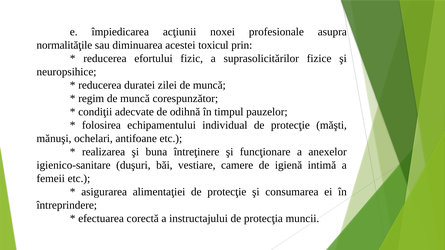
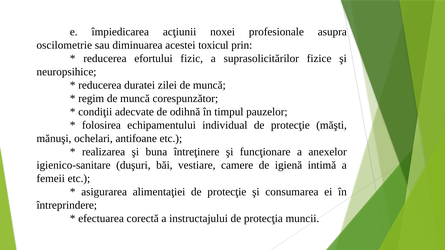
normalităţile: normalităţile -> oscilometrie (64, 45)
